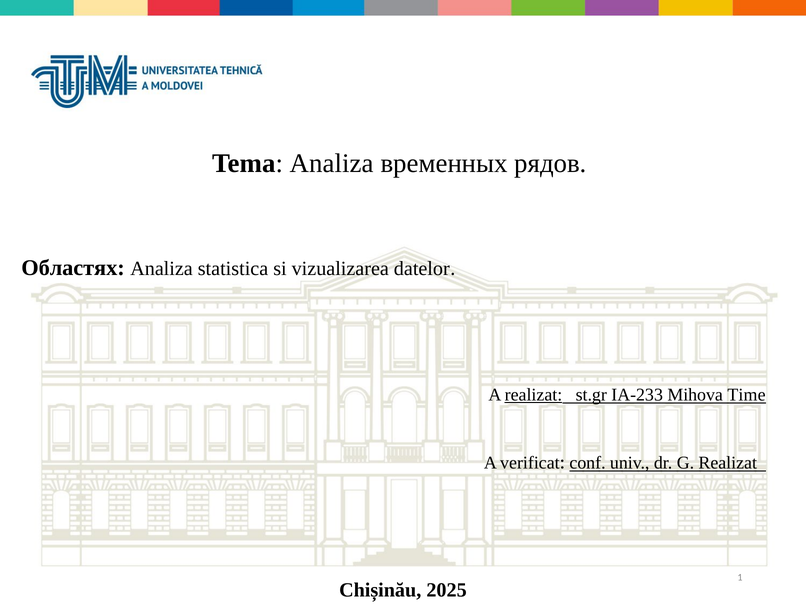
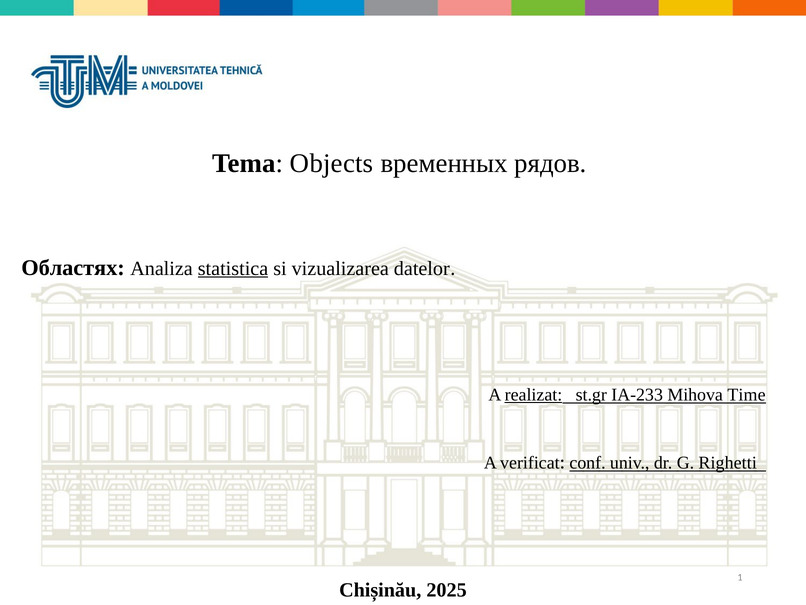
Tema Analiza: Analiza -> Objects (332, 163)
statistica underline: none -> present (233, 268)
G Realizat: Realizat -> Righetti (728, 463)
